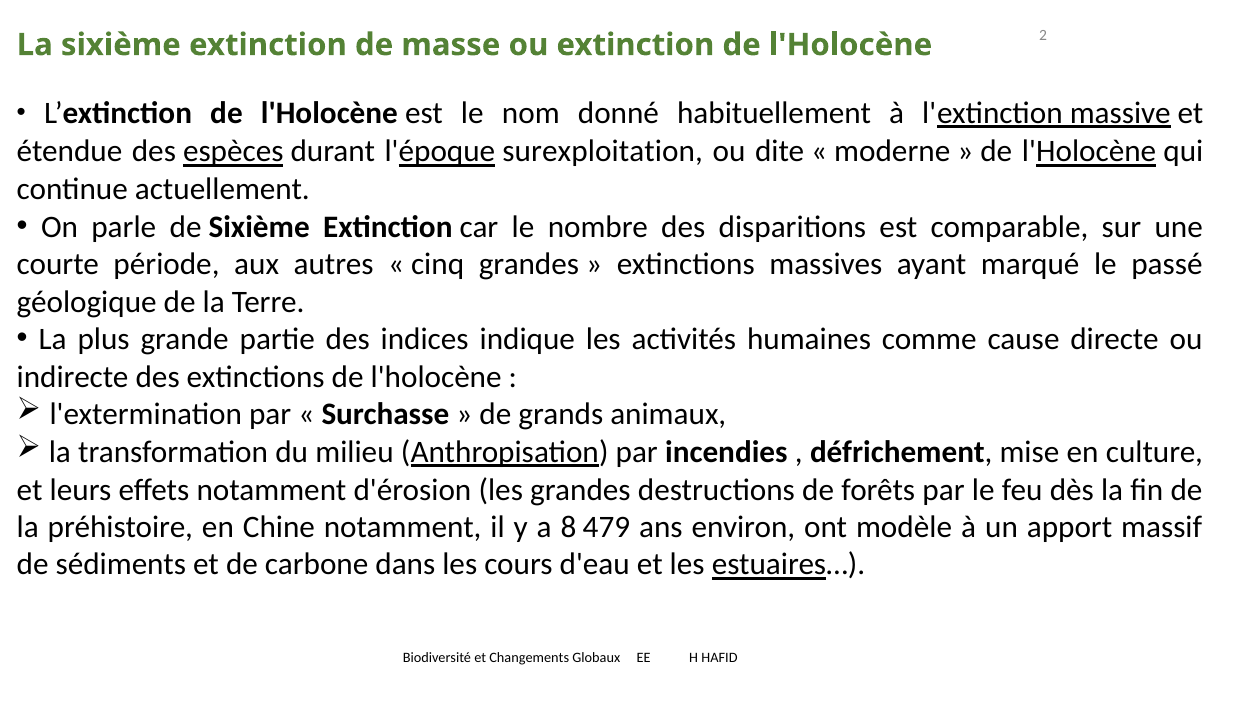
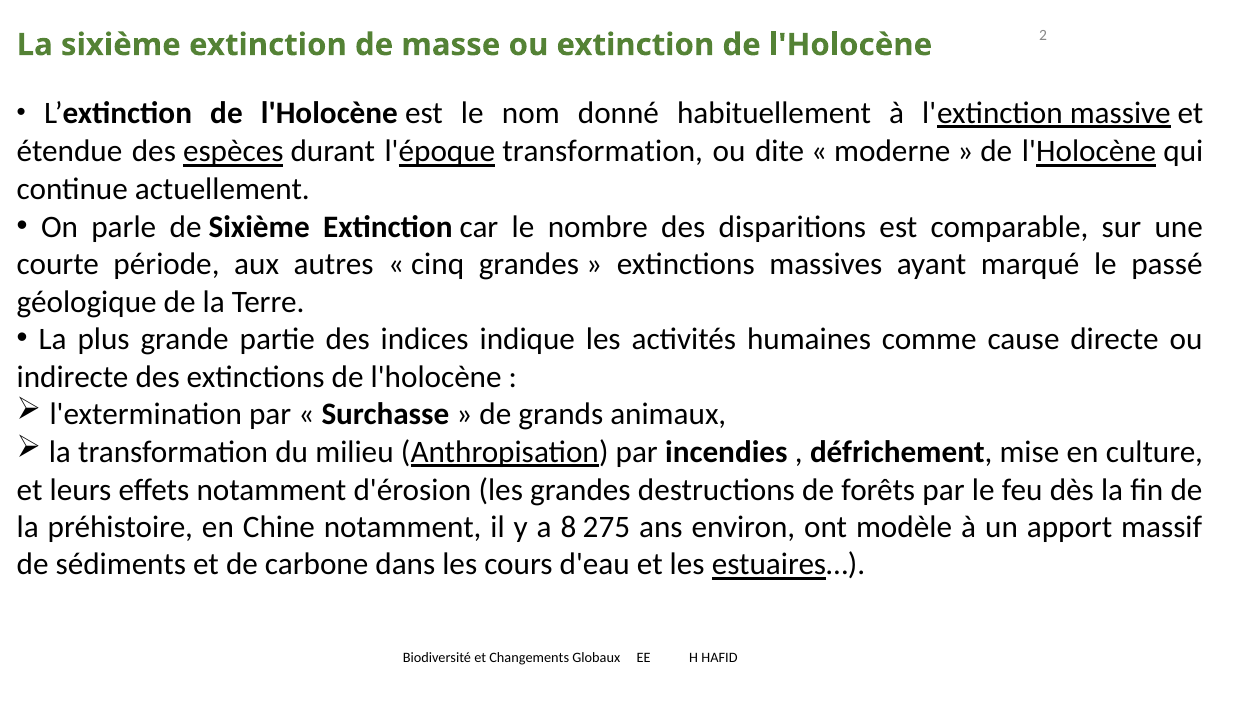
l'époque surexploitation: surexploitation -> transformation (603, 152)
479: 479 -> 275 (606, 527)
